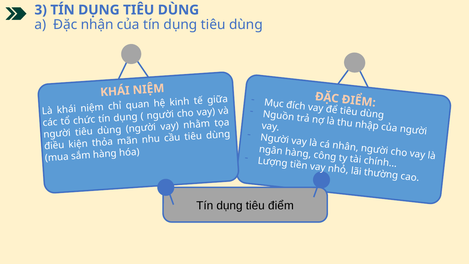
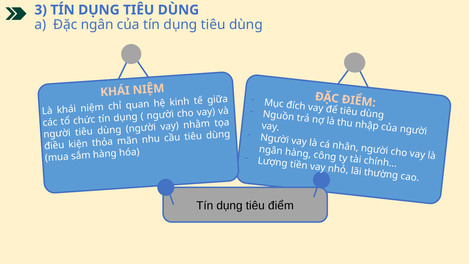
Đặc nhận: nhận -> ngân (97, 25)
